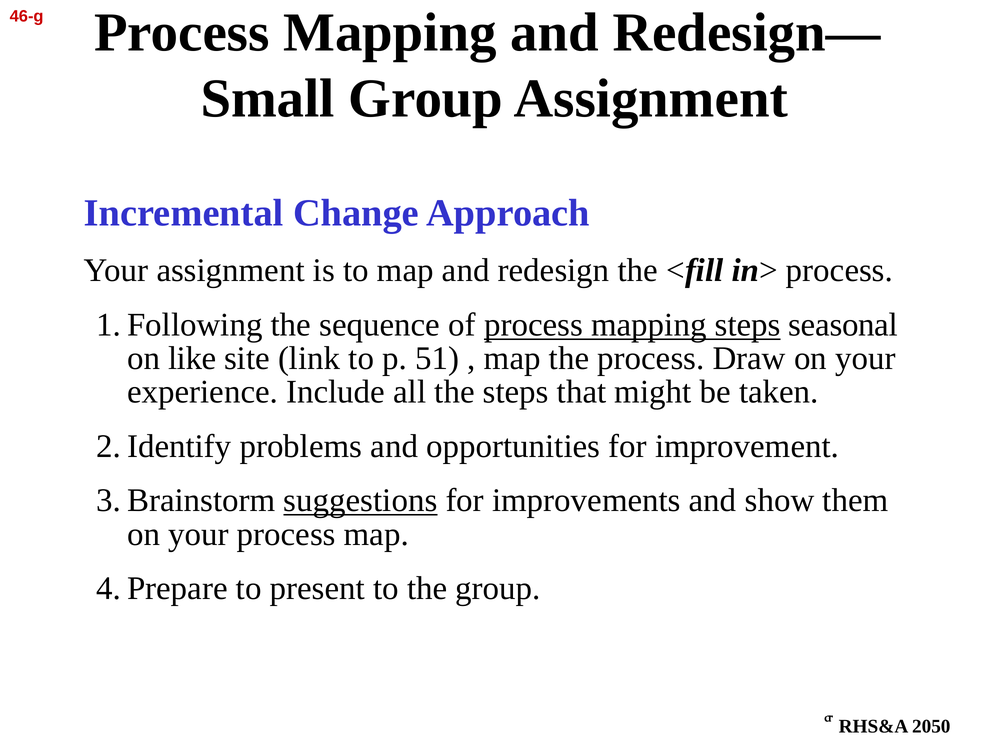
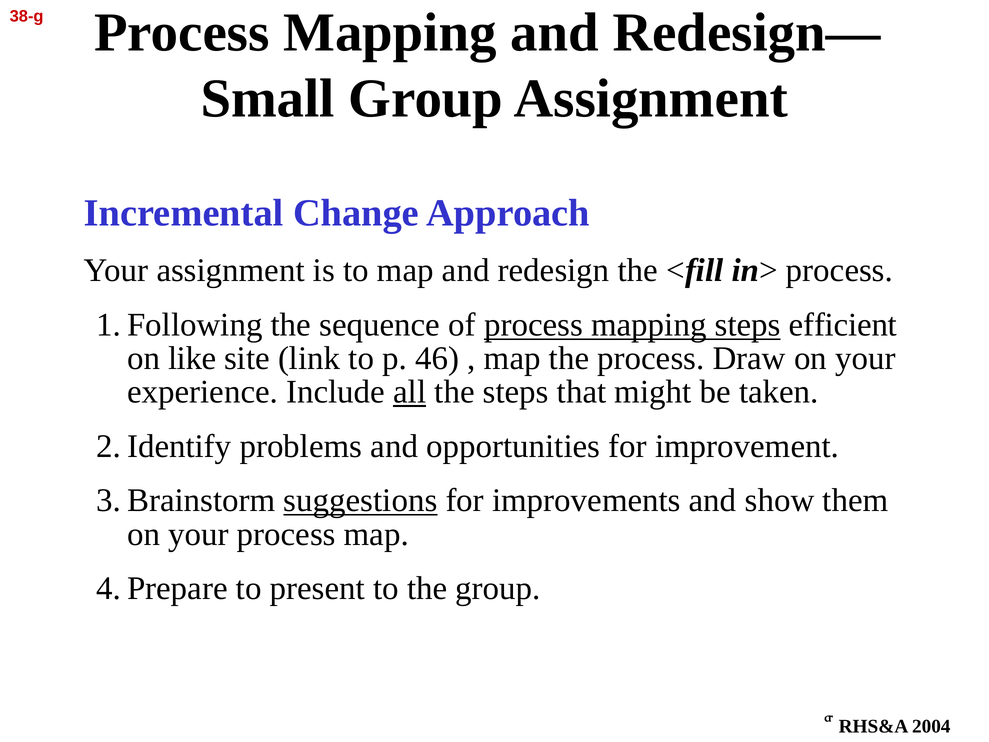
46-g: 46-g -> 38-g (27, 16)
seasonal: seasonal -> efficient (843, 325)
51: 51 -> 46 (437, 358)
all underline: none -> present (410, 392)
2050: 2050 -> 2004 (931, 726)
